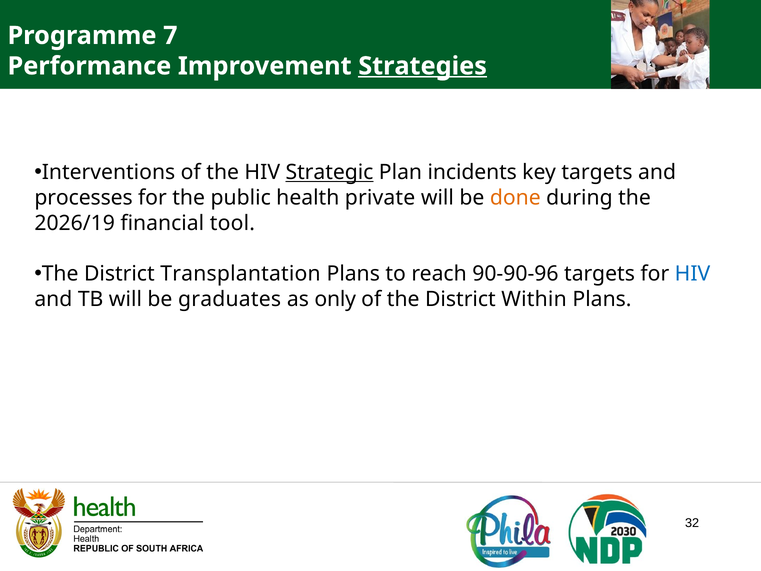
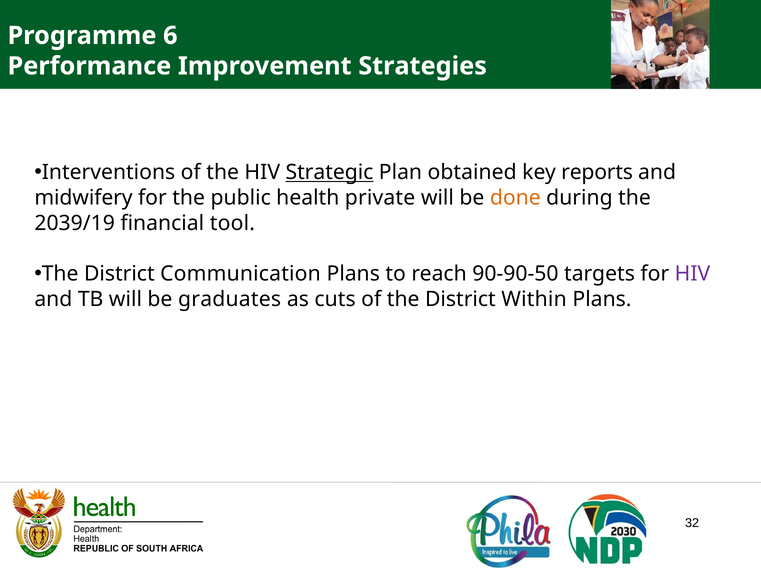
7: 7 -> 6 (170, 36)
Strategies underline: present -> none (423, 66)
incidents: incidents -> obtained (472, 172)
key targets: targets -> reports (597, 172)
processes: processes -> midwifery (84, 198)
2026/19: 2026/19 -> 2039/19 (75, 223)
Transplantation: Transplantation -> Communication (240, 274)
90-90-96: 90-90-96 -> 90-90-50 (515, 274)
HIV colour: blue -> purple (692, 274)
only: only -> cuts (335, 299)
